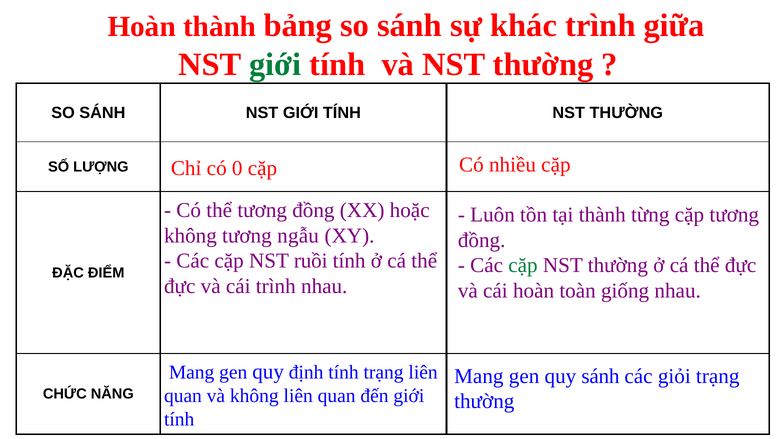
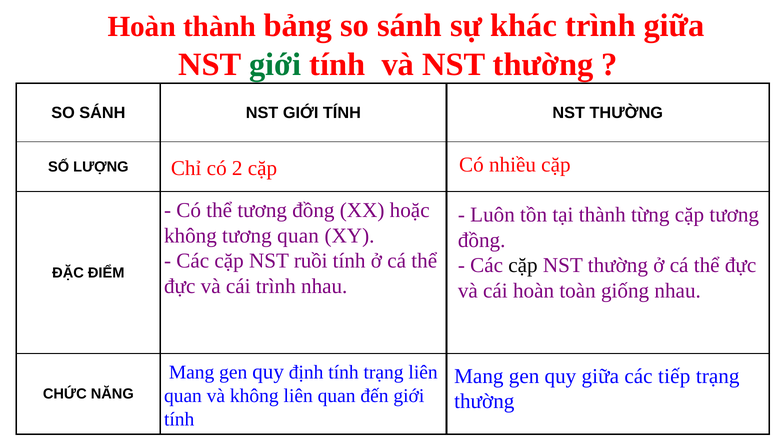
0: 0 -> 2 (237, 168)
tương ngẫu: ngẫu -> quan (298, 236)
cặp colour: green -> black (523, 265)
quy sánh: sánh -> giữa (600, 376)
giỏi: giỏi -> tiếp (674, 376)
